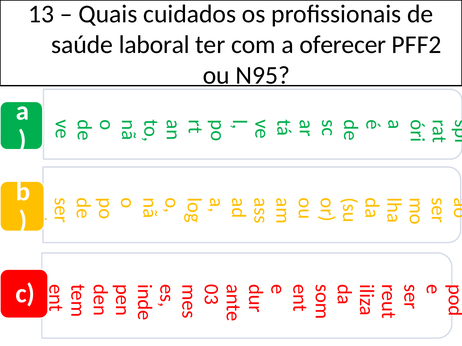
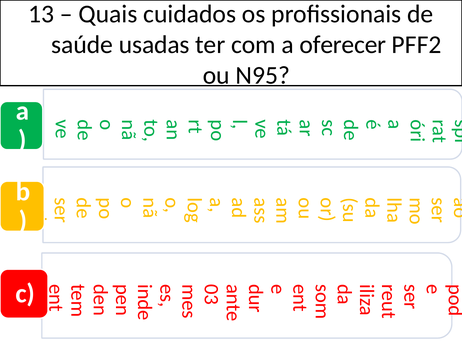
laboral: laboral -> usadas (154, 45)
